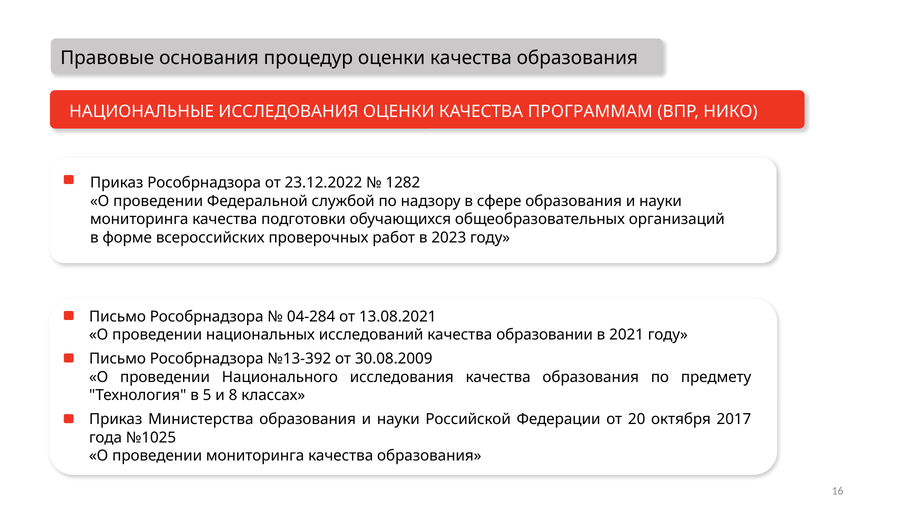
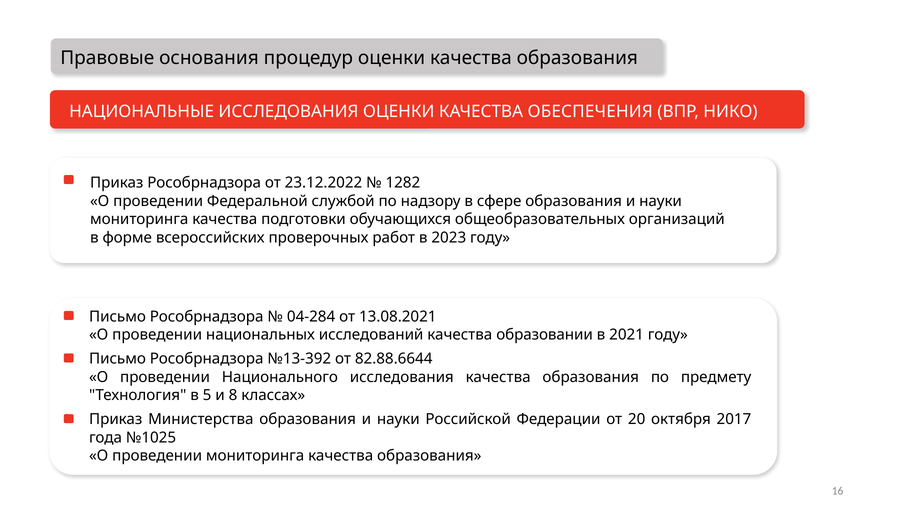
ПРОГРАММАМ: ПРОГРАММАМ -> ОБЕСПЕЧЕНИЯ (590, 112)
30.08.2009: 30.08.2009 -> 82.88.6644 (394, 358)
